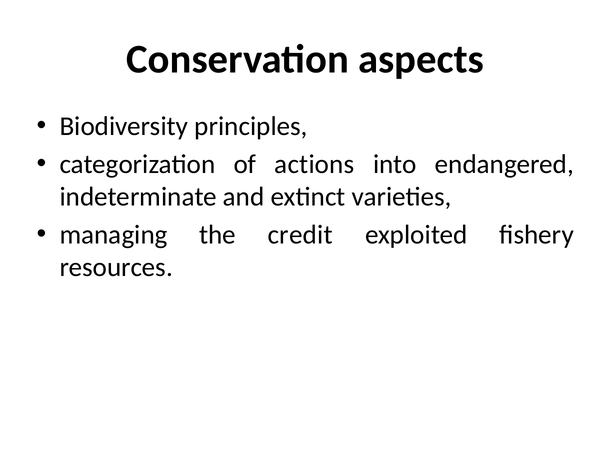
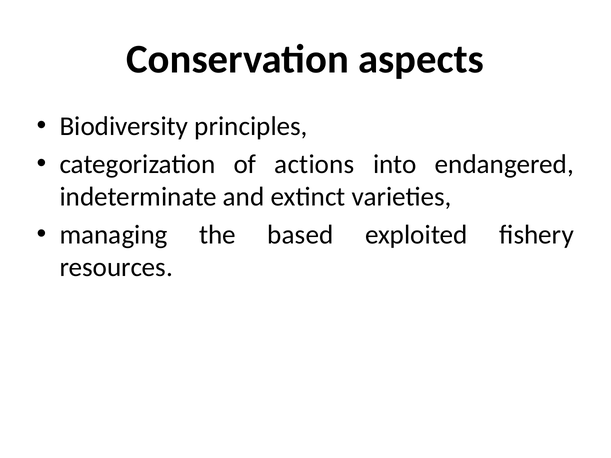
credit: credit -> based (300, 235)
